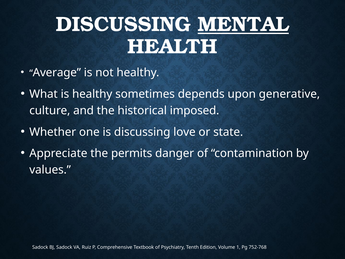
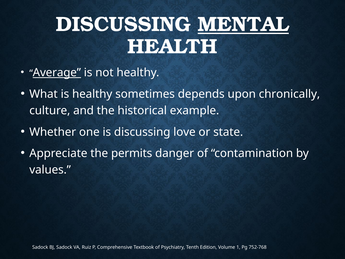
Average underline: none -> present (57, 73)
generative: generative -> chronically (289, 94)
imposed: imposed -> example (195, 110)
